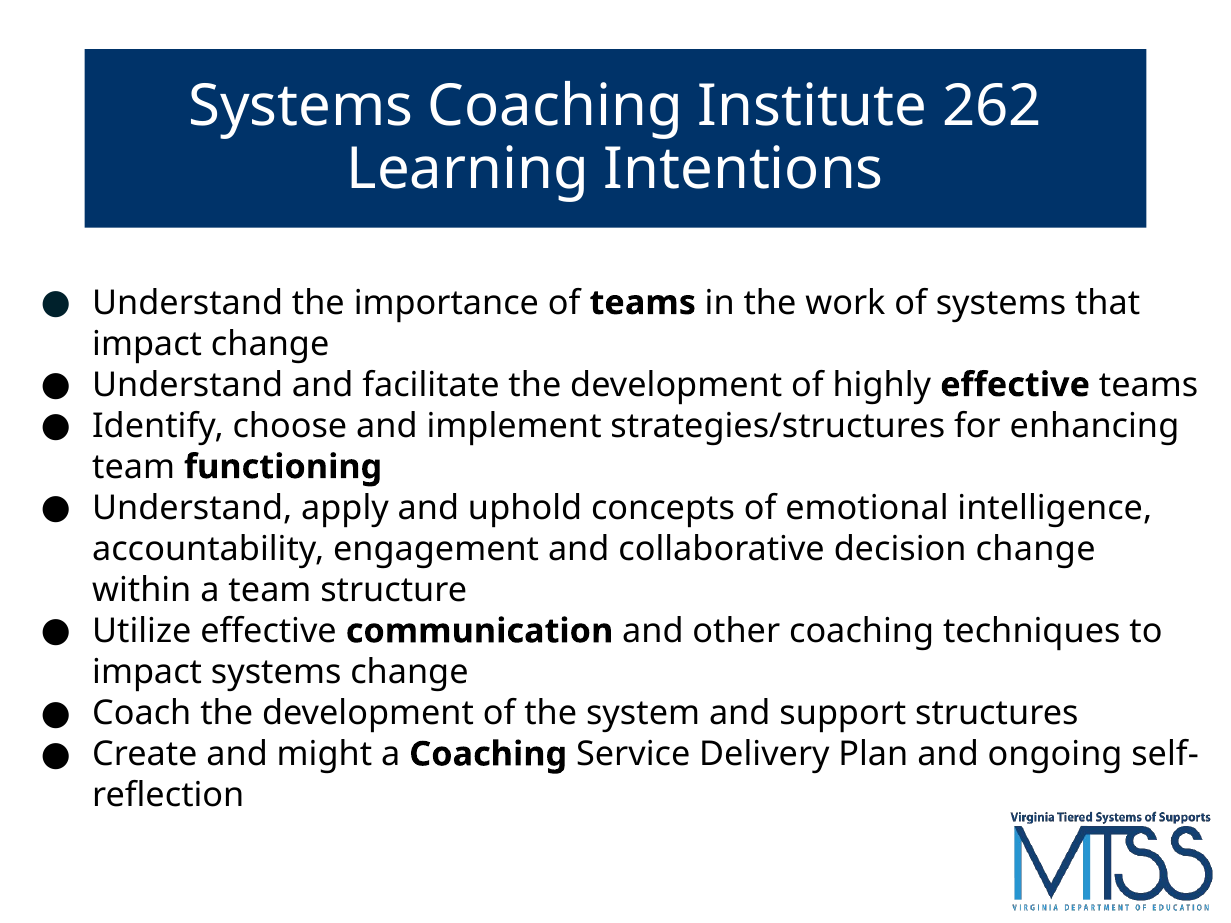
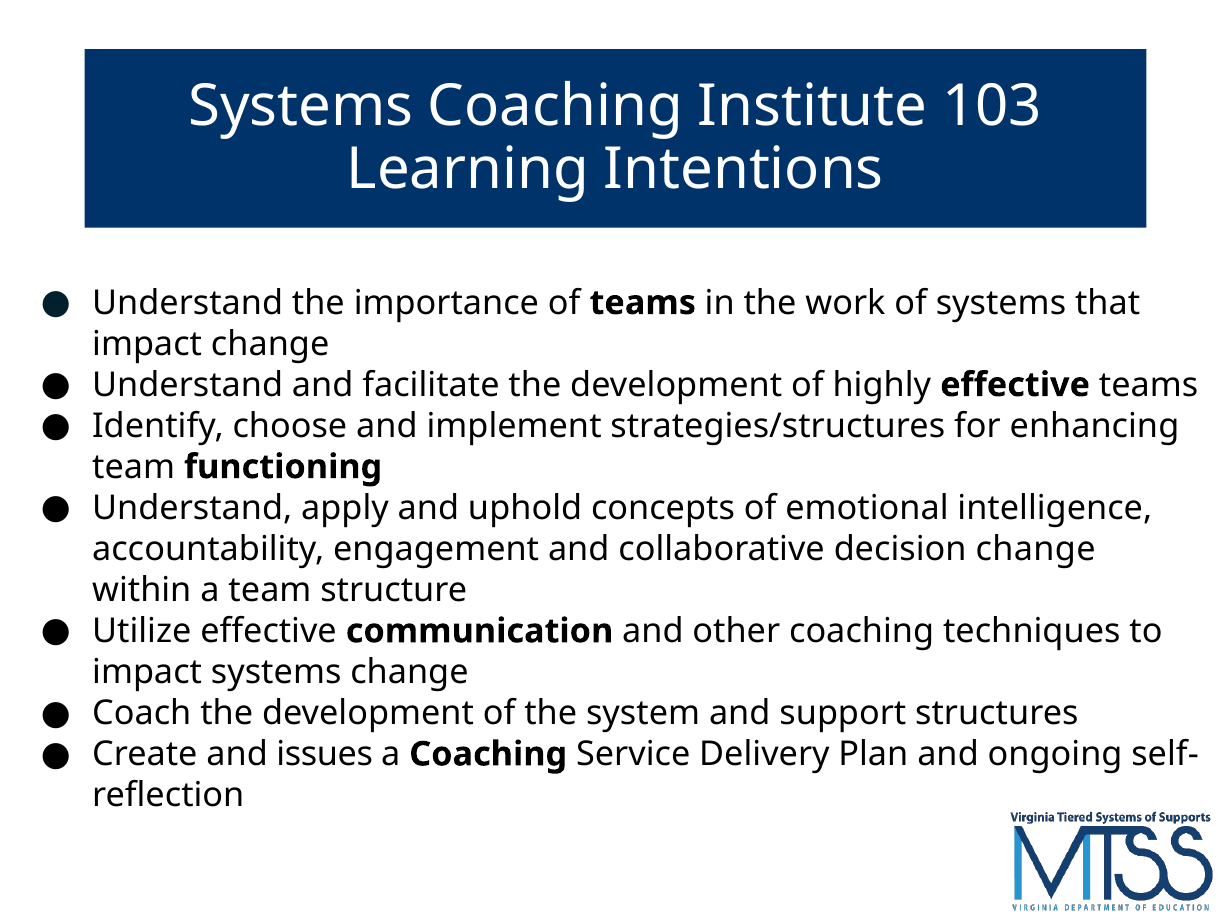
262: 262 -> 103 (992, 107)
might: might -> issues (325, 754)
